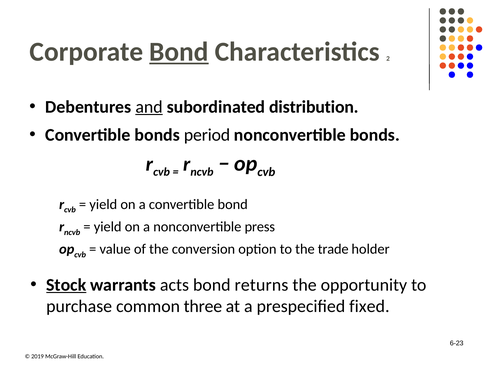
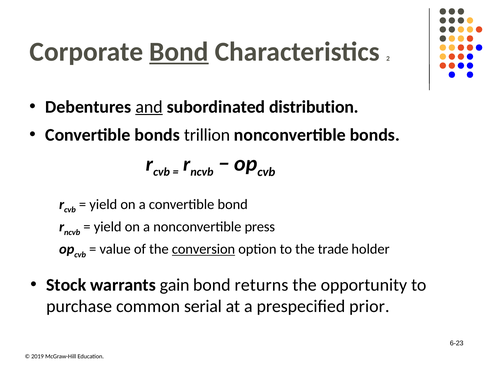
period: period -> trillion (207, 135)
conversion underline: none -> present (203, 250)
Stock underline: present -> none (66, 286)
acts: acts -> gain (175, 286)
three: three -> serial (203, 307)
fixed: fixed -> prior (369, 307)
